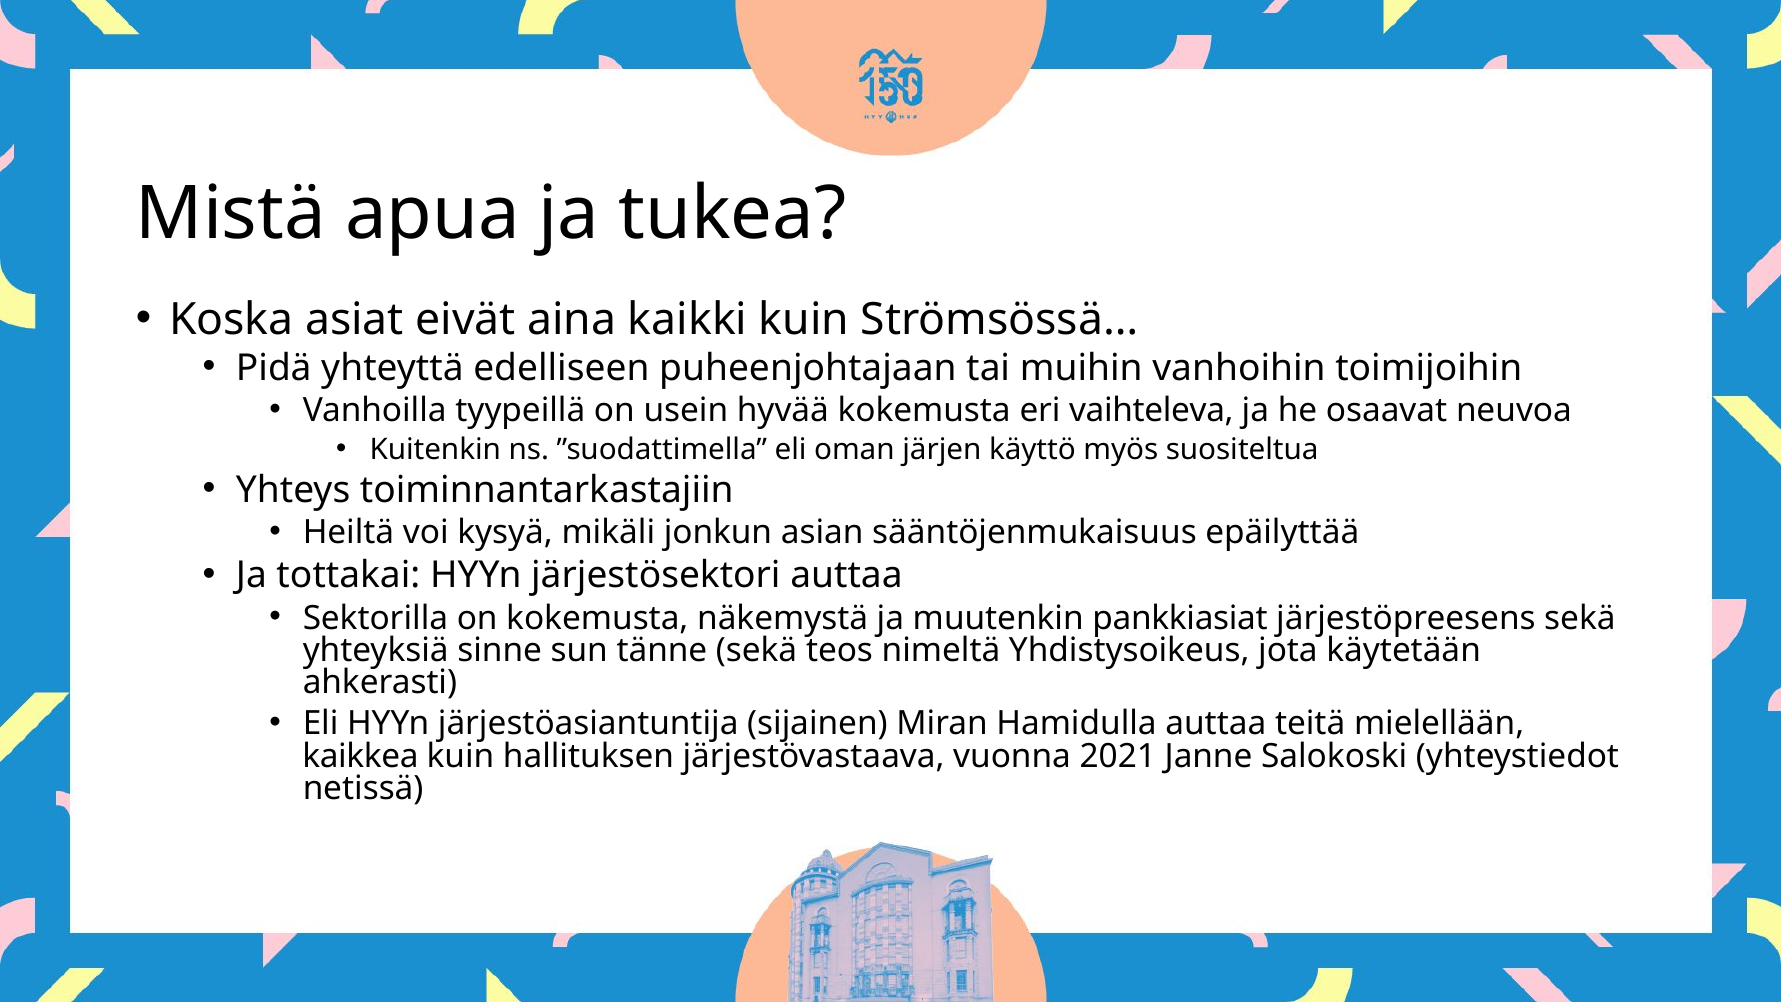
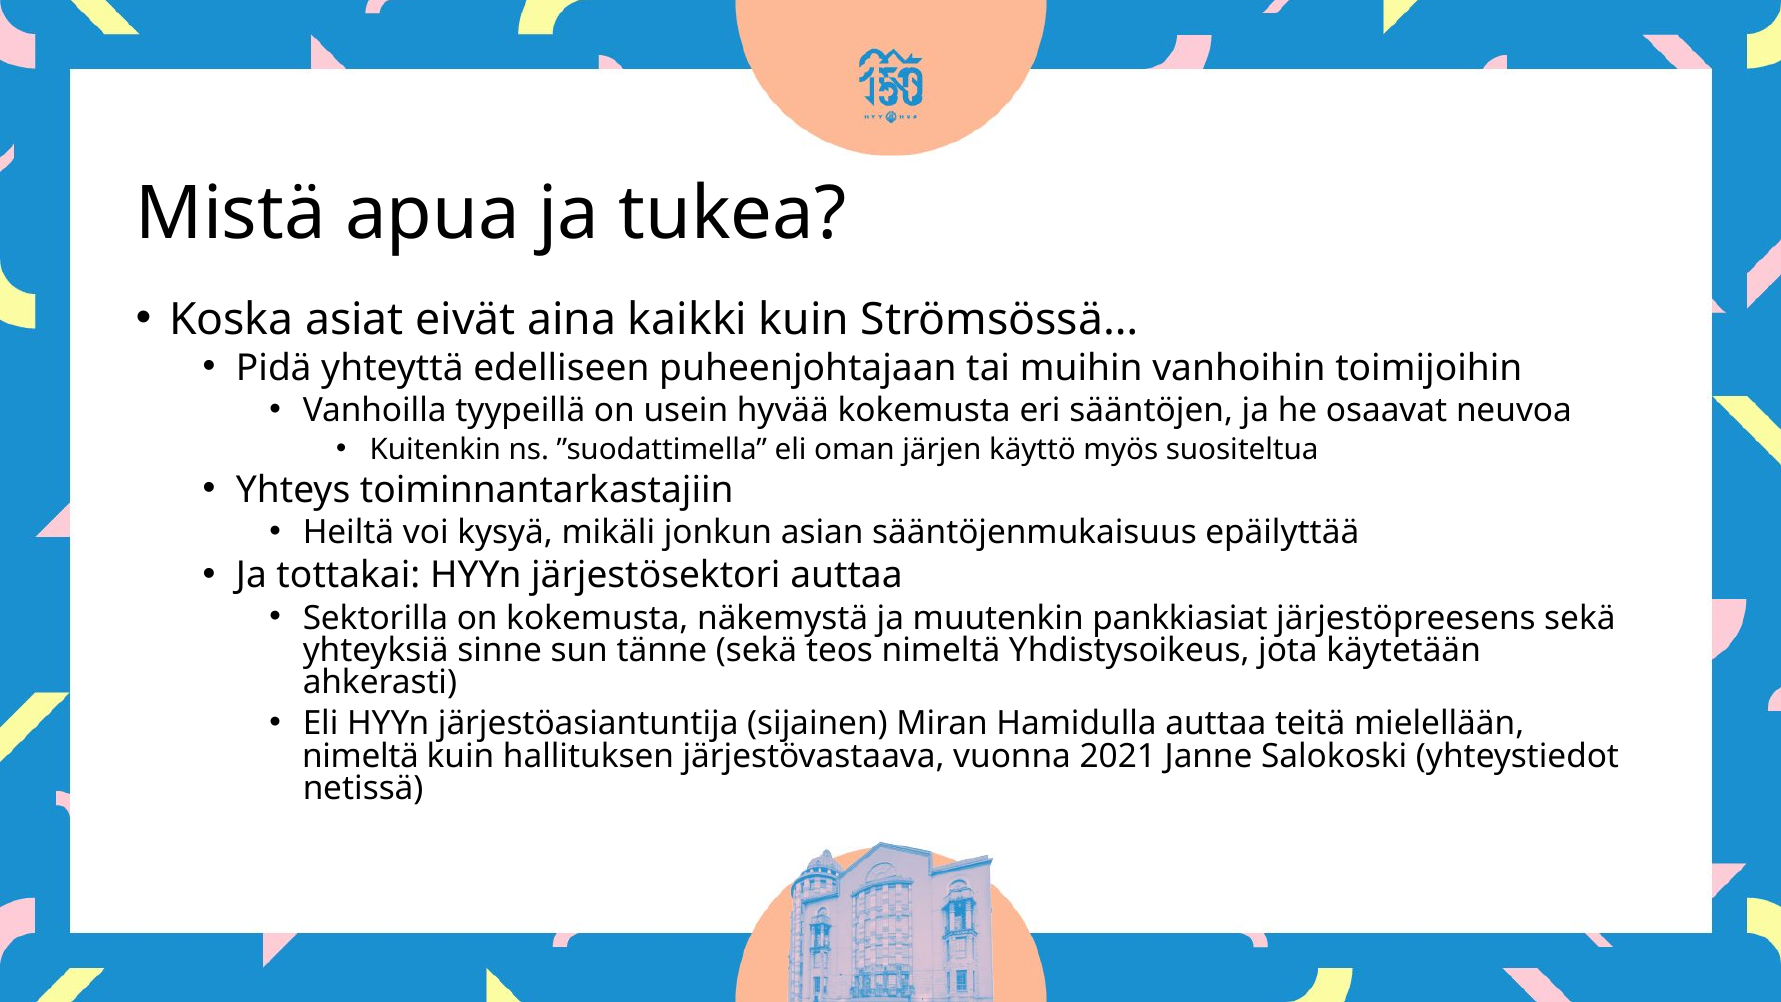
vaihteleva: vaihteleva -> sääntöjen (1151, 410)
kaikkea: kaikkea -> nimeltä (361, 756)
